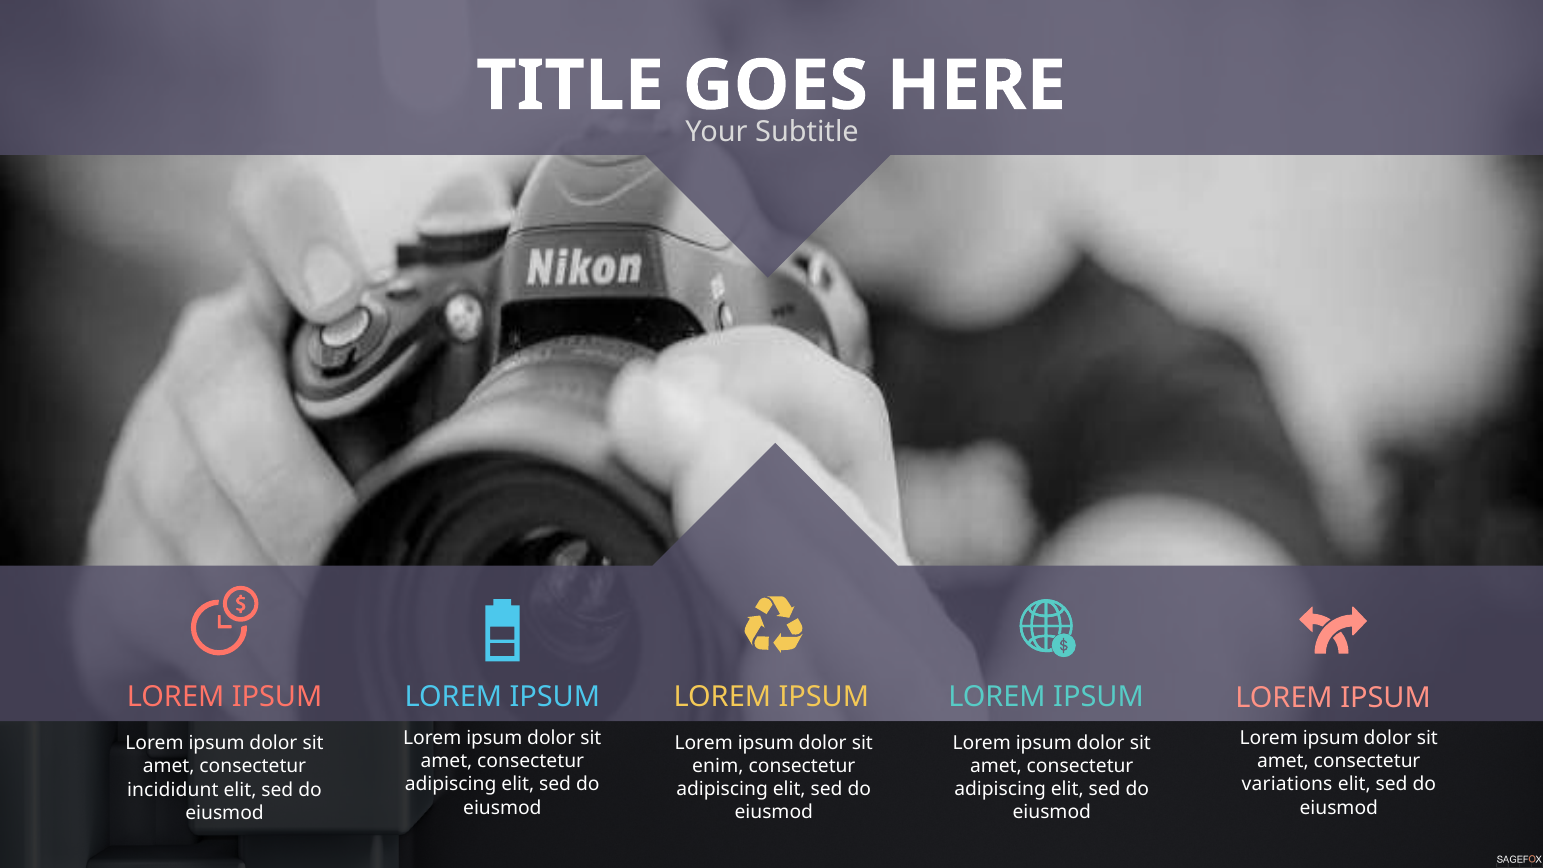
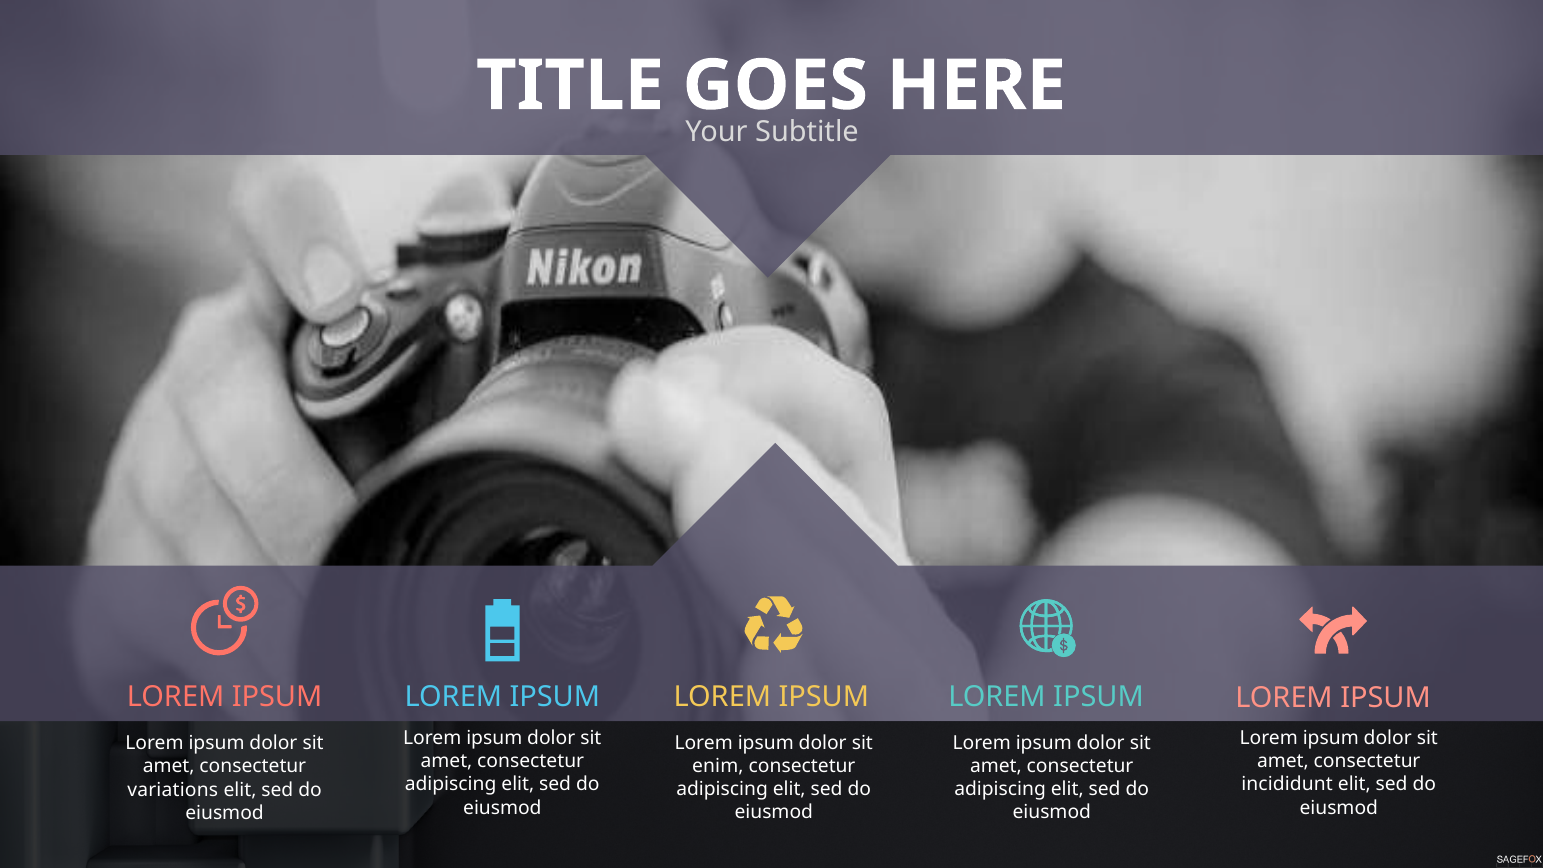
variations: variations -> incididunt (1287, 785)
incididunt: incididunt -> variations (173, 790)
